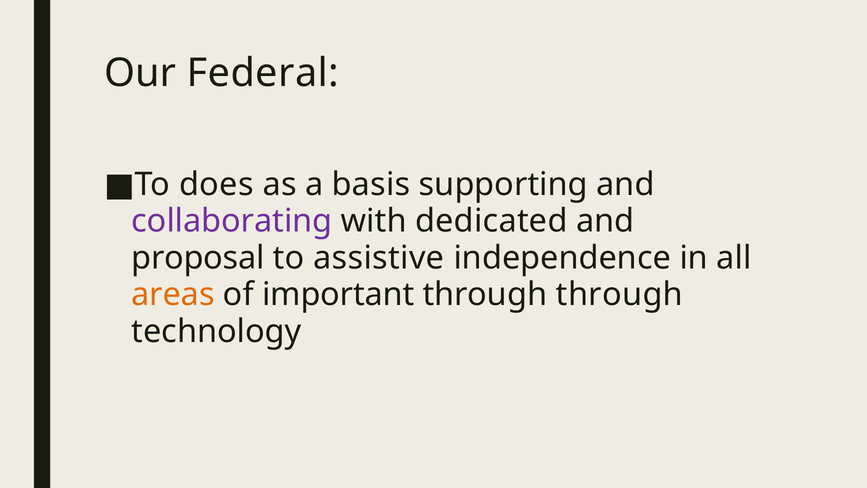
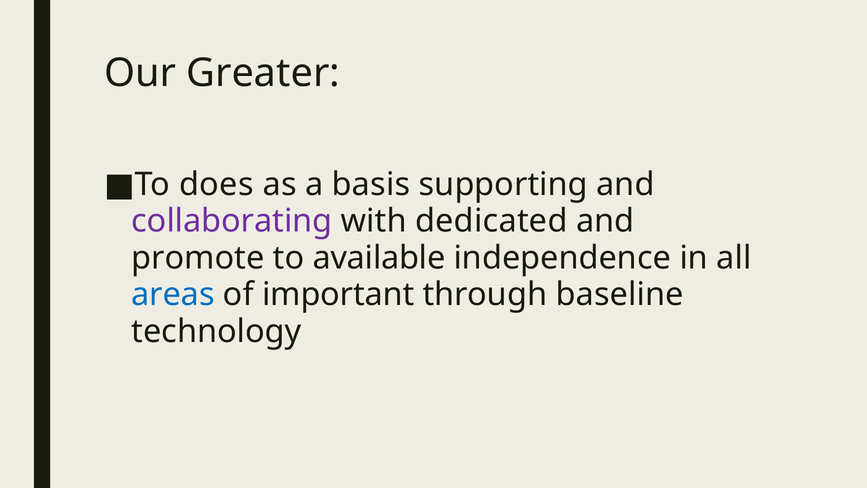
Federal: Federal -> Greater (263, 73)
proposal: proposal -> promote (198, 258)
assistive: assistive -> available (379, 258)
areas colour: orange -> blue (173, 294)
through through: through -> baseline (620, 294)
